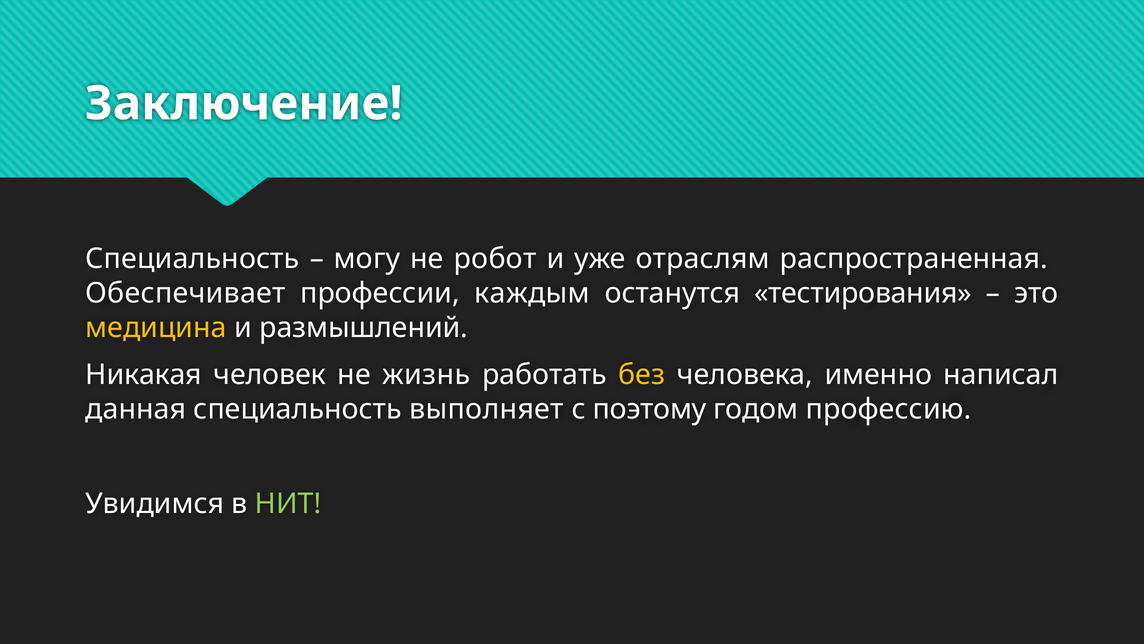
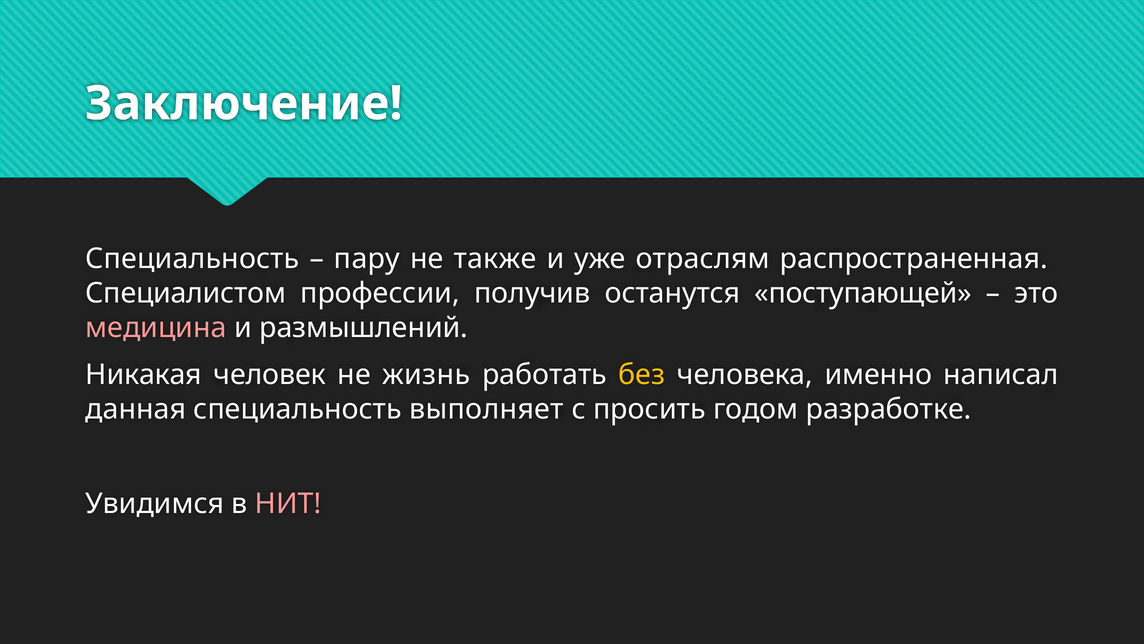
могу: могу -> пару (367, 259)
робот: робот -> также (495, 259)
Обеспечивает: Обеспечивает -> Специалистом (186, 293)
каждым: каждым -> получив (532, 293)
тестирования: тестирования -> поступающей (863, 293)
медицина colour: yellow -> pink (156, 327)
поэтому: поэтому -> просить (649, 409)
профессию: профессию -> разработке (889, 409)
НИТ colour: light green -> pink (288, 503)
